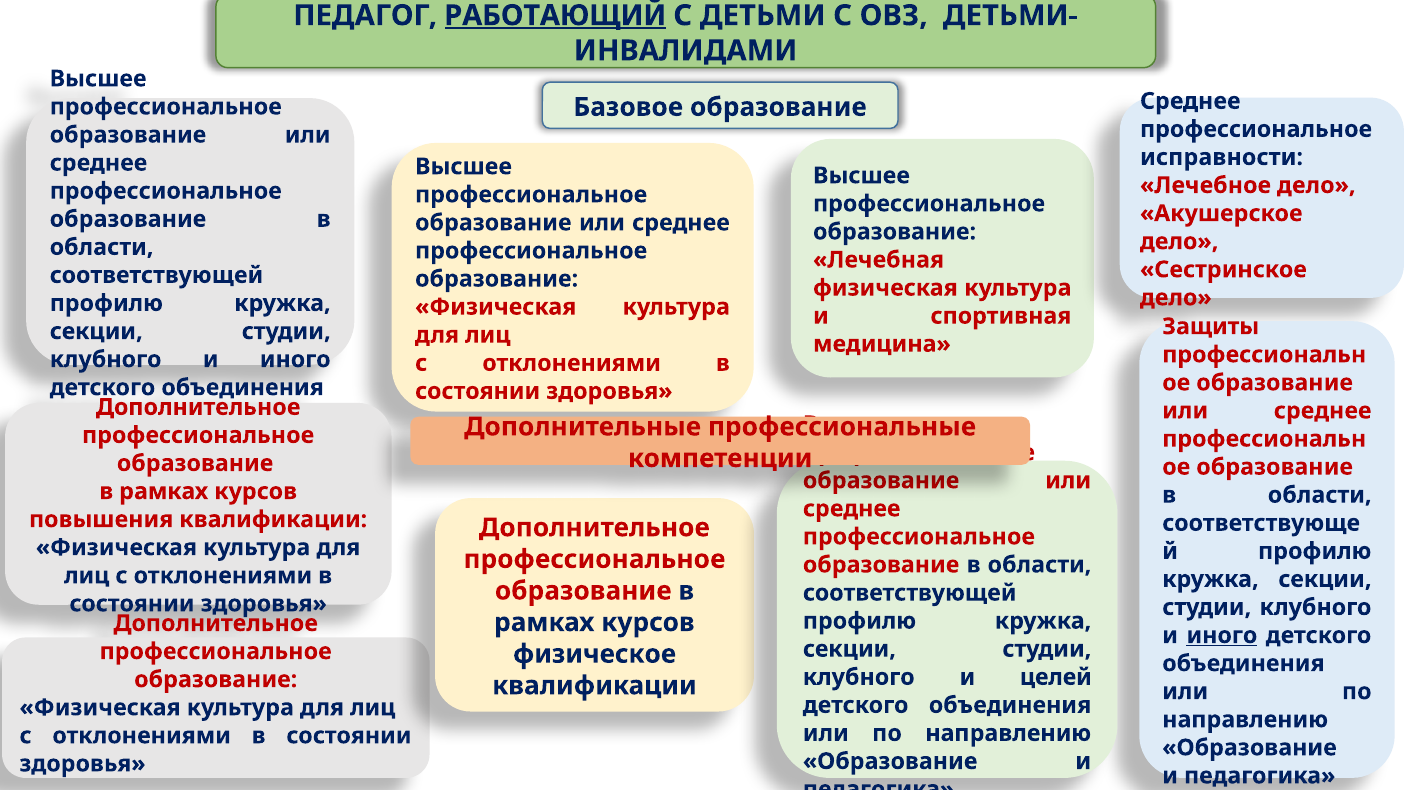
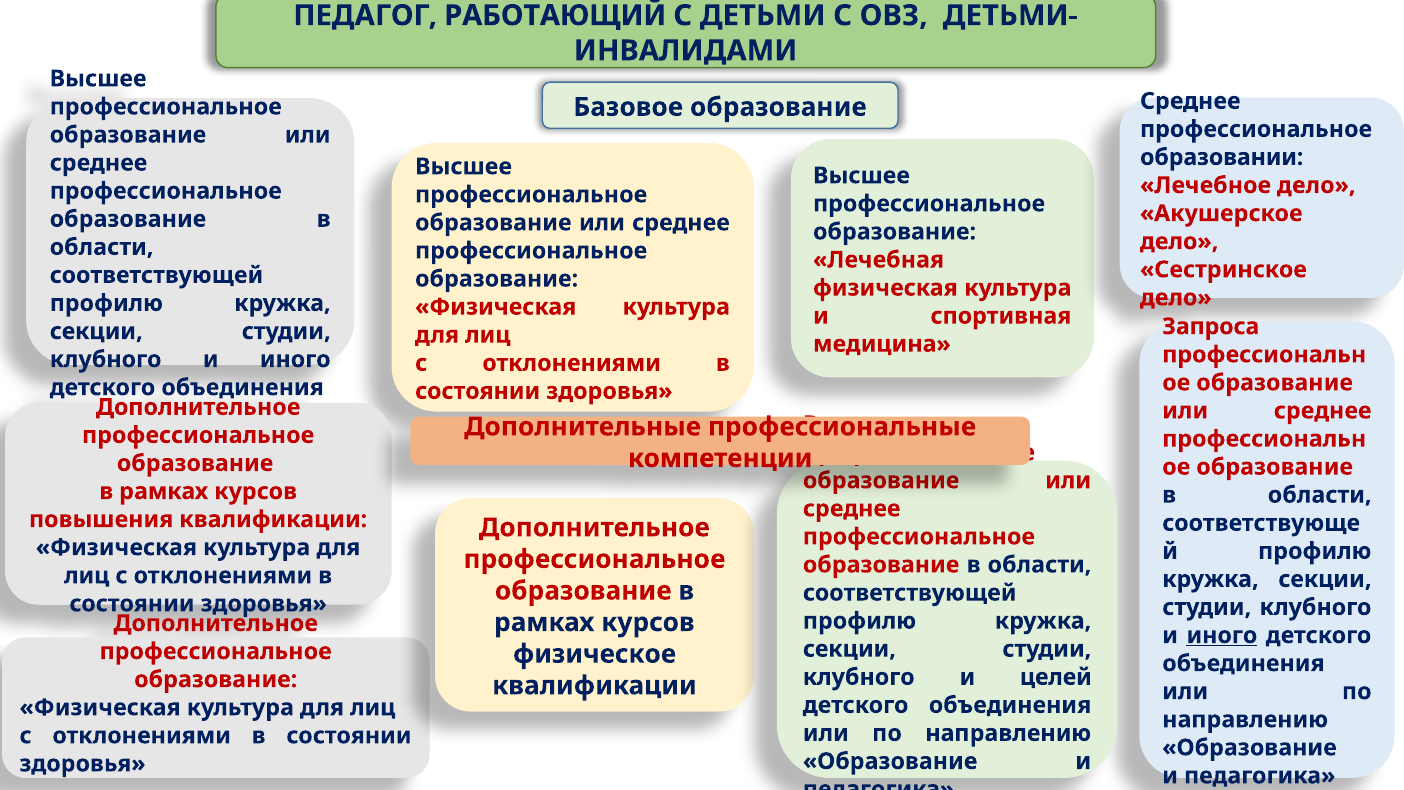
РАБОТАЮЩИЙ underline: present -> none (555, 16)
исправности: исправности -> образовании (1222, 157)
Защиты: Защиты -> Запроса (1211, 326)
